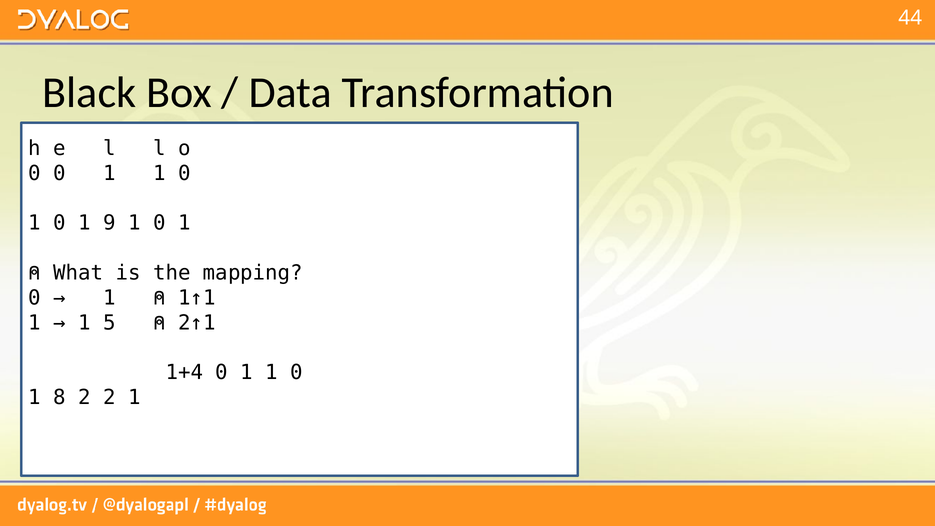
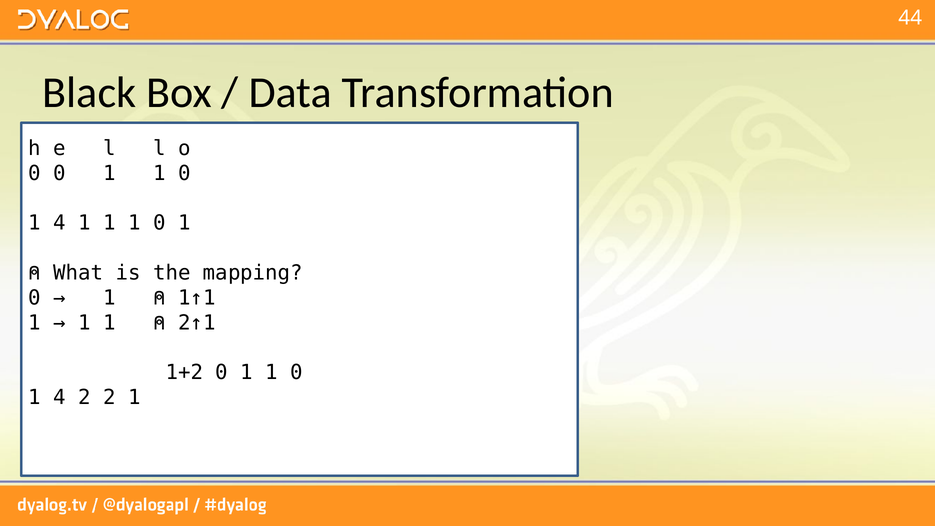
0: 0 -> 4 (60, 223)
9: 9 -> 1 (109, 223)
5: 5 -> 1 (109, 323)
1+4: 1+4 -> 1+2 (184, 373)
8: 8 -> 4 (60, 398)
